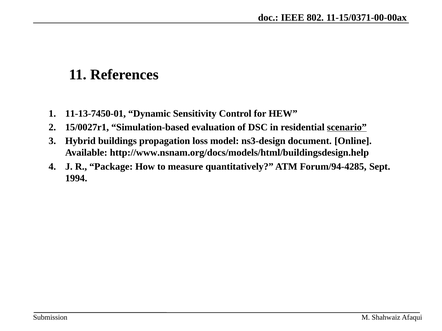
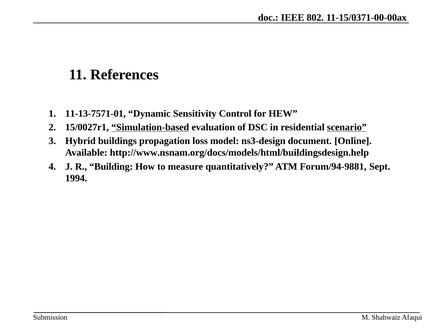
11-13-7450-01: 11-13-7450-01 -> 11-13-7571-01 (96, 114)
Simulation-based underline: none -> present (150, 127)
Package: Package -> Building (111, 167)
Forum/94-4285: Forum/94-4285 -> Forum/94-9881 (333, 167)
